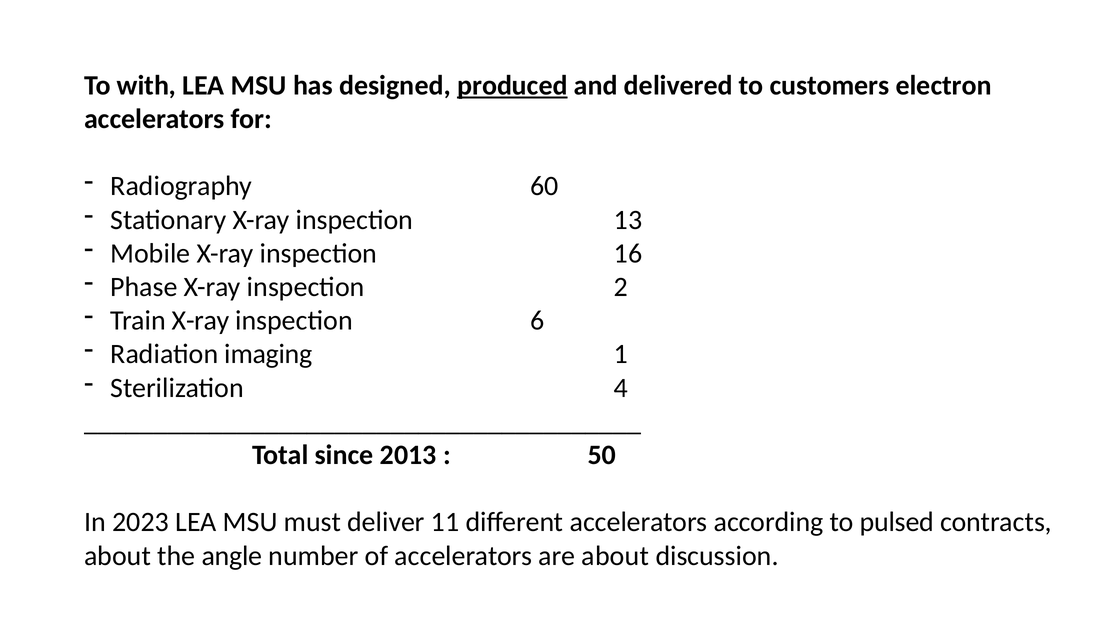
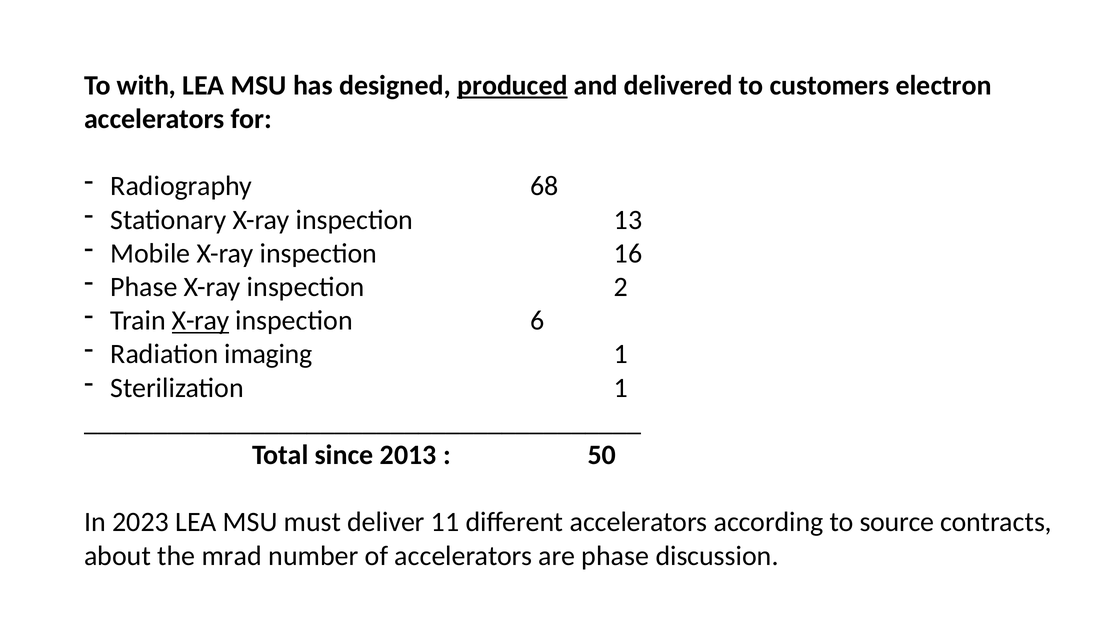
60: 60 -> 68 (544, 186)
X-ray underline: none -> present (201, 320)
Sterilization 4: 4 -> 1 (621, 387)
pulsed: pulsed -> source (897, 522)
angle: angle -> mrad (232, 555)
are about: about -> phase (615, 555)
